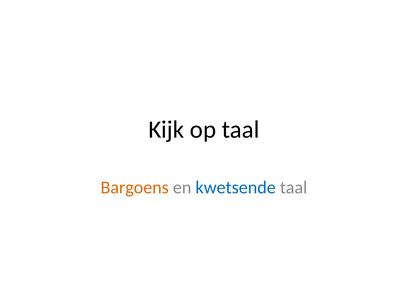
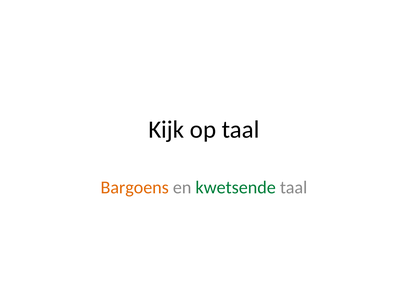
kwetsende colour: blue -> green (236, 188)
